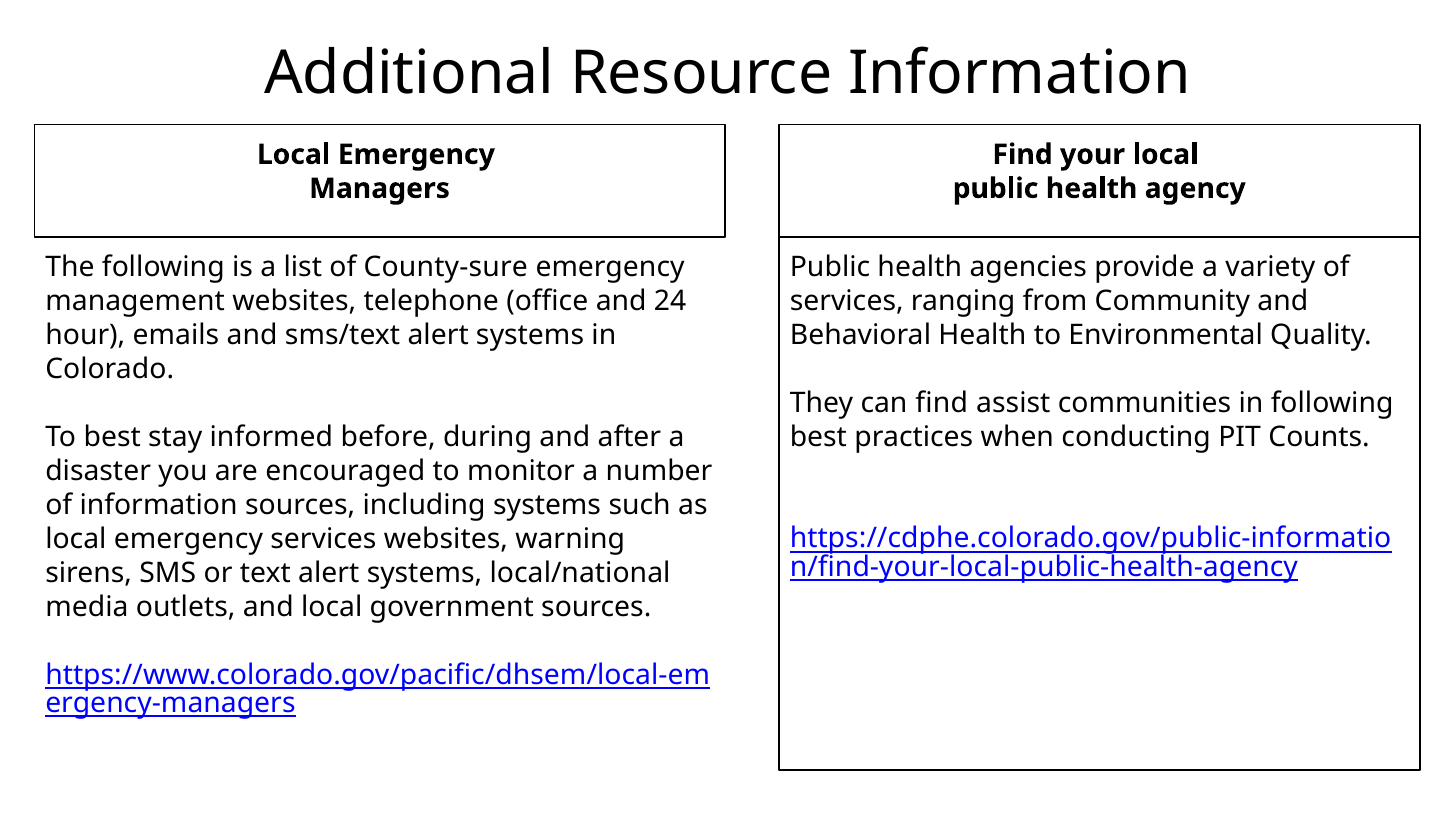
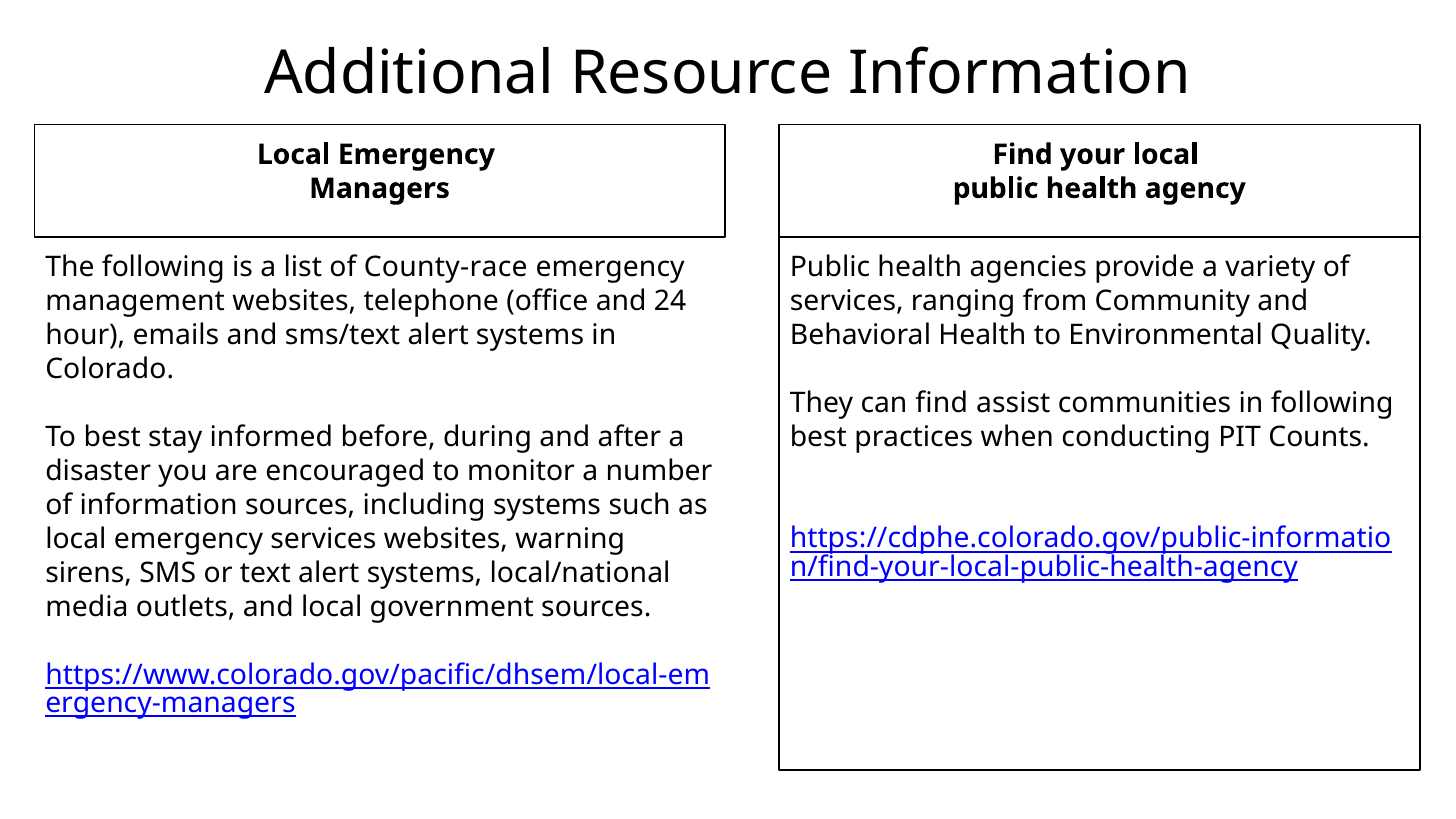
County-sure: County-sure -> County-race (446, 267)
